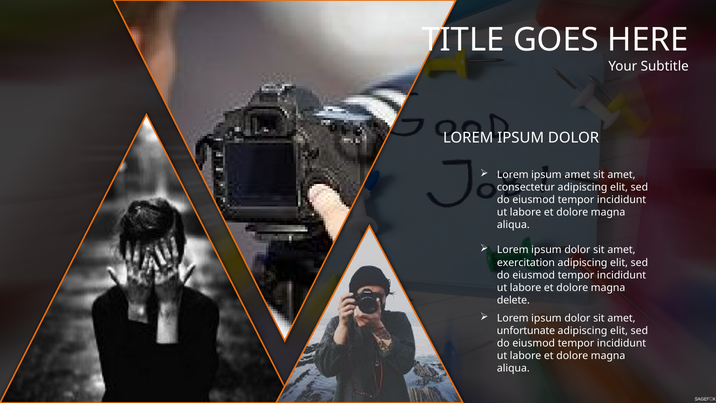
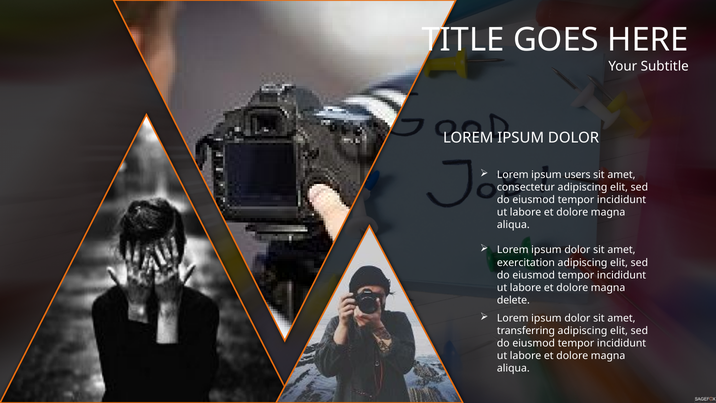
ipsum amet: amet -> users (577, 175)
unfortunate: unfortunate -> transferring (526, 331)
